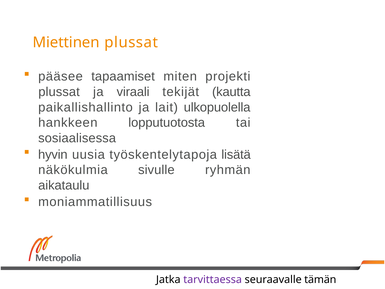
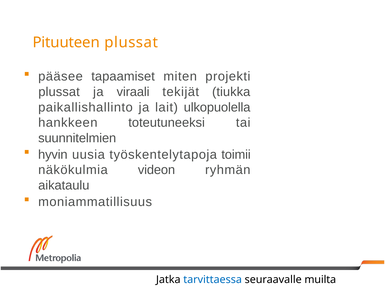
Miettinen: Miettinen -> Pituuteen (66, 42)
kautta: kautta -> tiukka (231, 92)
lopputuotosta: lopputuotosta -> toteutuneeksi (167, 123)
sosiaalisessa: sosiaalisessa -> suunnitelmien (77, 138)
lisätä: lisätä -> toimii (236, 154)
sivulle: sivulle -> videon (156, 170)
tarvittaessa colour: purple -> blue (213, 279)
tämän: tämän -> muilta (320, 279)
